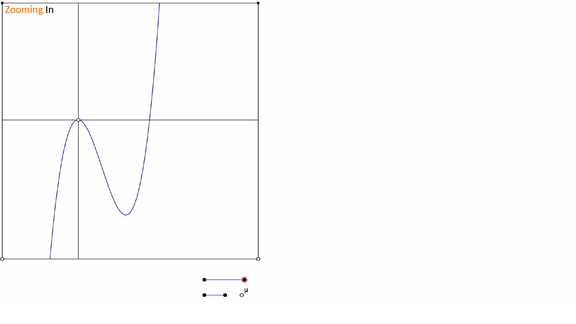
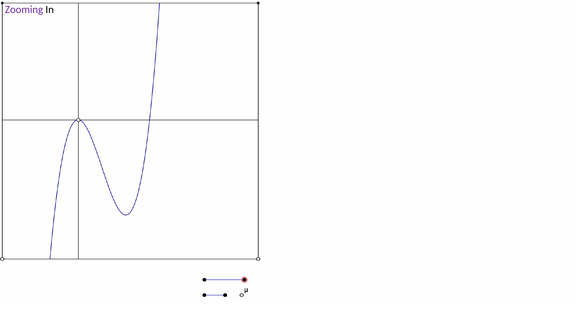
Zooming colour: orange -> purple (24, 10)
